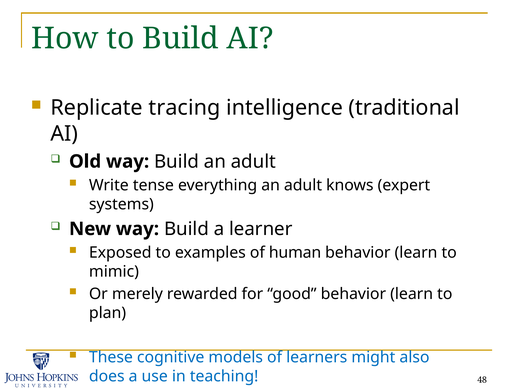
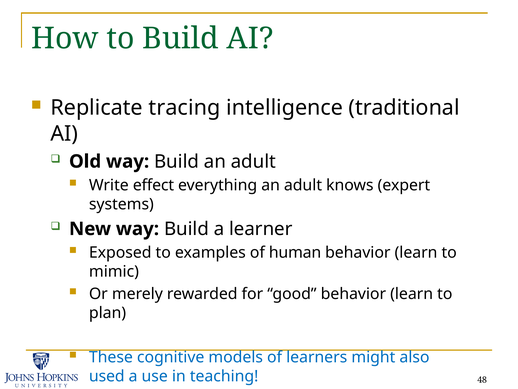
tense: tense -> effect (153, 185)
does: does -> used (107, 376)
